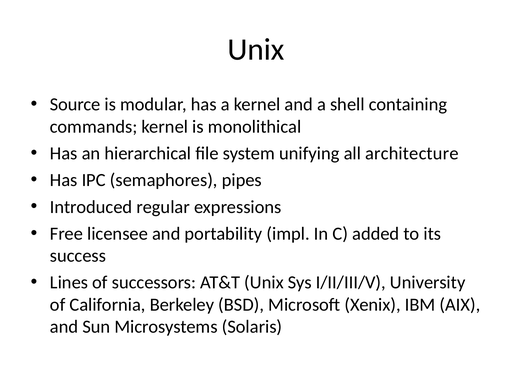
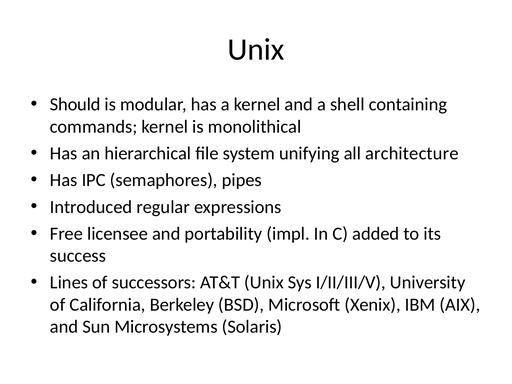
Source: Source -> Should (75, 105)
